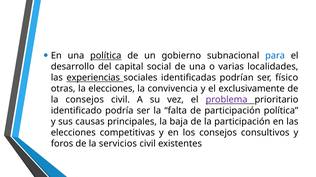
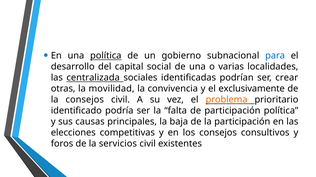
experiencias: experiencias -> centralizada (93, 78)
físico: físico -> crear (287, 78)
la elecciones: elecciones -> movilidad (111, 89)
problema colour: purple -> orange (227, 100)
